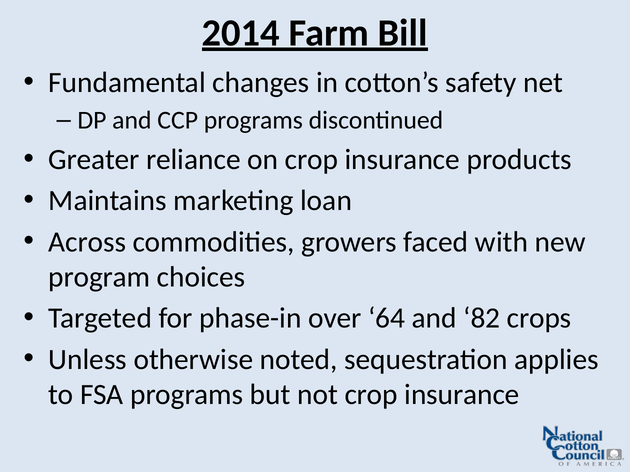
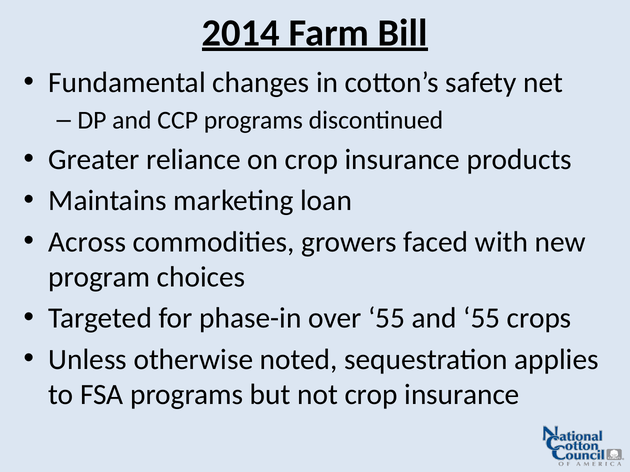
over 64: 64 -> 55 (387, 319)
and 82: 82 -> 55 (482, 319)
